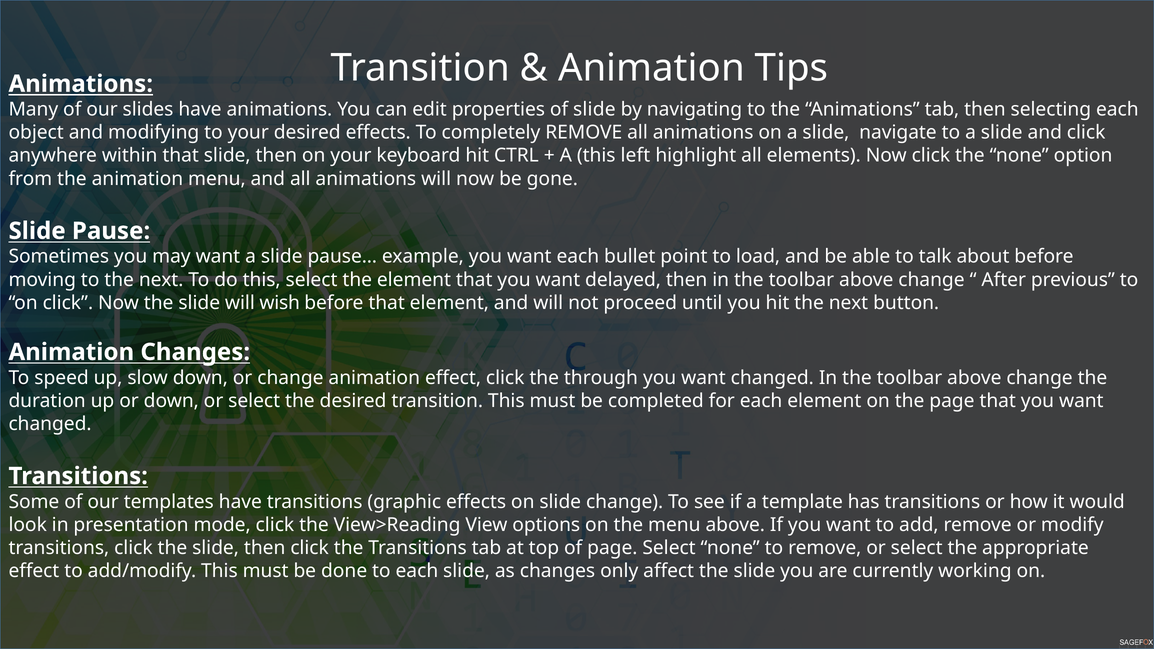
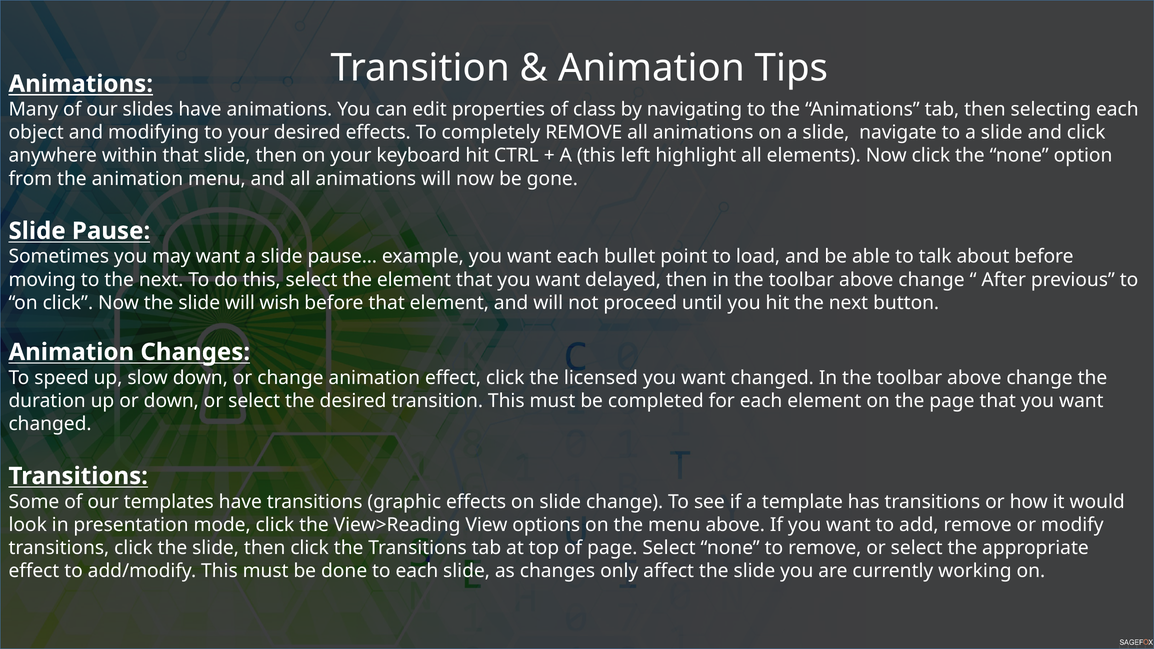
of slide: slide -> class (595, 110)
through: through -> licensed (601, 378)
